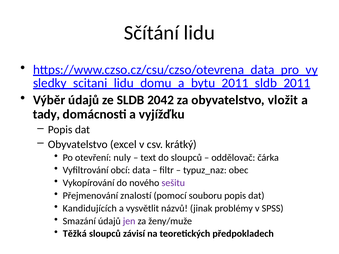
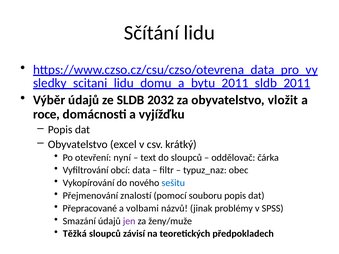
2042: 2042 -> 2032 (161, 100)
tady: tady -> roce (46, 114)
nuly: nuly -> nyní (122, 158)
sešitu colour: purple -> blue (173, 183)
Kandidujících: Kandidujících -> Přepracované (90, 209)
vysvětlit: vysvětlit -> volbami (142, 209)
